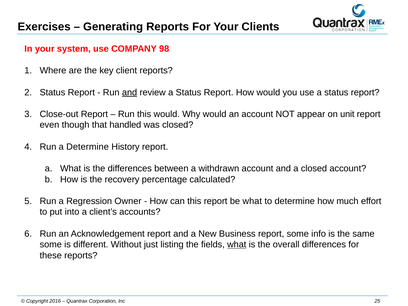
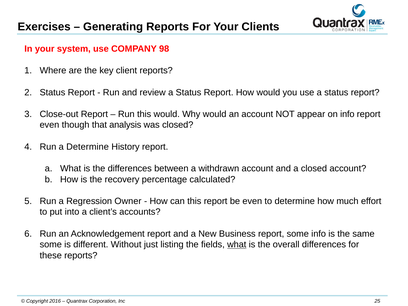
and underline: present -> none (130, 92)
on unit: unit -> info (347, 114)
handled: handled -> analysis (125, 125)
be what: what -> even (252, 201)
